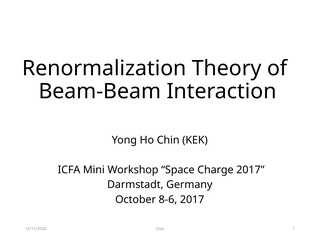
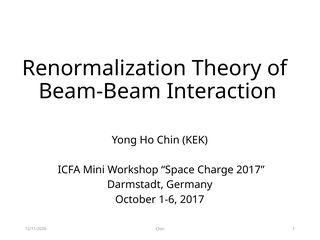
8-6: 8-6 -> 1-6 (168, 200)
